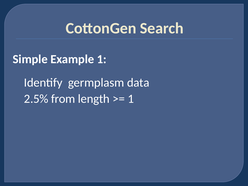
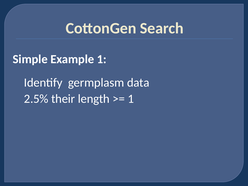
from: from -> their (63, 99)
